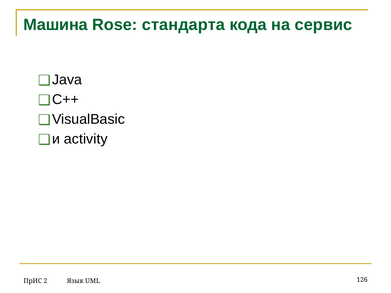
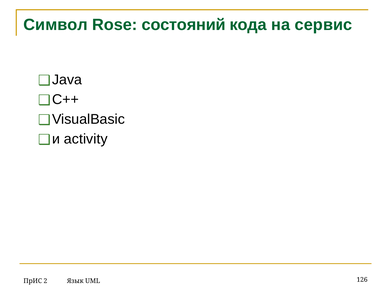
Машина: Машина -> Символ (56, 25)
стандарта: стандарта -> состояний (184, 25)
